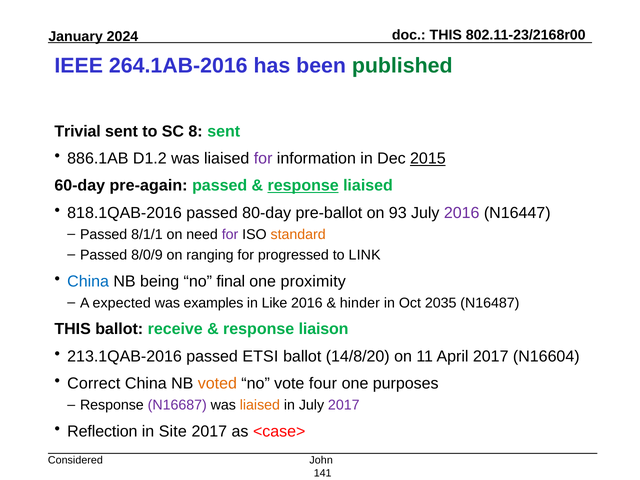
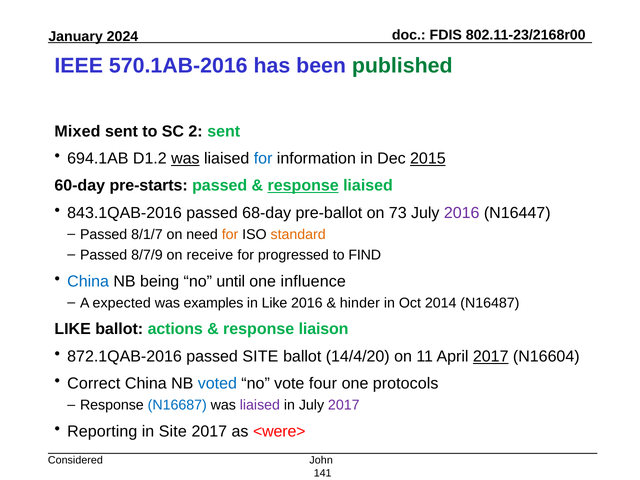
THIS: THIS -> FDIS (446, 35)
264.1AB-2016: 264.1AB-2016 -> 570.1AB-2016 (178, 66)
Trivial: Trivial -> Mixed (77, 131)
8: 8 -> 2 (196, 131)
886.1AB: 886.1AB -> 694.1AB (98, 158)
was underline: none -> present (185, 158)
for colour: purple -> blue (263, 158)
pre-again: pre-again -> pre-starts (149, 186)
818.1QAB-2016: 818.1QAB-2016 -> 843.1QAB-2016 (125, 213)
80-day: 80-day -> 68-day (267, 213)
93: 93 -> 73 (398, 213)
8/1/1: 8/1/1 -> 8/1/7 (147, 234)
for colour: purple -> orange (230, 234)
8/0/9: 8/0/9 -> 8/7/9 (147, 255)
ranging: ranging -> receive (210, 255)
LINK: LINK -> FIND (365, 255)
final: final -> until (231, 281)
proximity: proximity -> influence (313, 281)
2035: 2035 -> 2014 (441, 303)
THIS: THIS -> LIKE (73, 329)
receive: receive -> actions (175, 329)
213.1QAB-2016: 213.1QAB-2016 -> 872.1QAB-2016 (125, 356)
passed ETSI: ETSI -> SITE (260, 356)
14/8/20: 14/8/20 -> 14/4/20 (358, 356)
2017 underline: none -> present (491, 356)
voted colour: orange -> blue (217, 384)
purposes: purposes -> protocols (406, 384)
N16687 colour: purple -> blue (177, 405)
liaised colour: orange -> purple (260, 405)
Reflection: Reflection -> Reporting (102, 431)
<case>: <case> -> <were> (279, 431)
